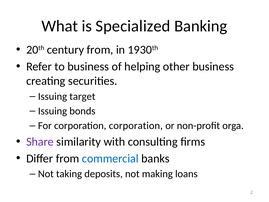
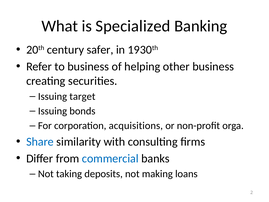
century from: from -> safer (100, 50)
corporation corporation: corporation -> acquisitions (136, 126)
Share colour: purple -> blue (40, 142)
